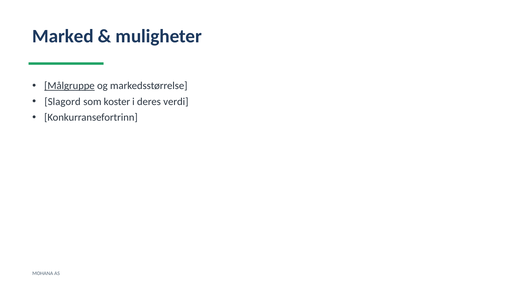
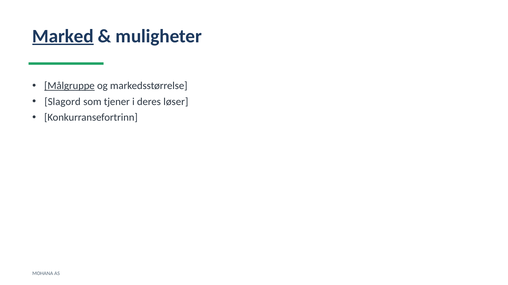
Marked underline: none -> present (63, 36)
koster: koster -> tjener (117, 102)
verdi: verdi -> løser (176, 102)
